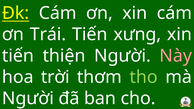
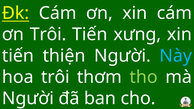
ơn Trái: Trái -> Trôi (48, 34)
Này colour: pink -> light blue (176, 56)
hoa trời: trời -> trôi (55, 77)
